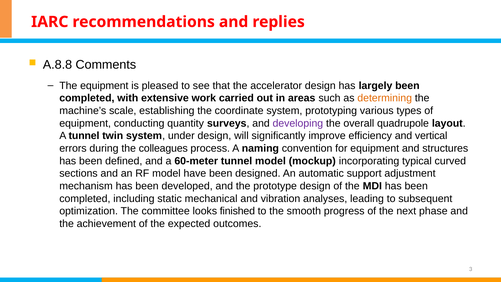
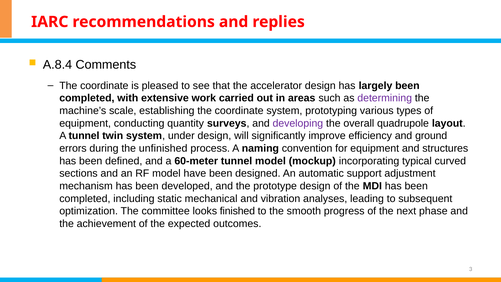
A.8.8: A.8.8 -> A.8.4 (57, 65)
equipment: equipment -> coordinate (104, 86)
determining colour: orange -> purple (385, 98)
vertical: vertical -> ground (431, 136)
colleagues: colleagues -> unfinished (163, 148)
